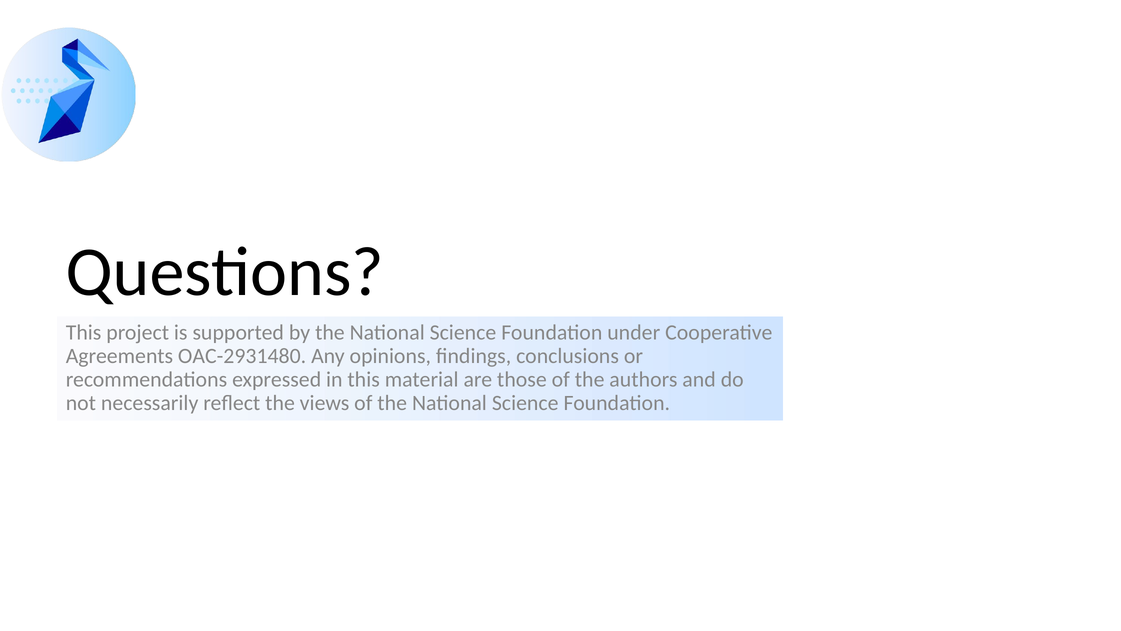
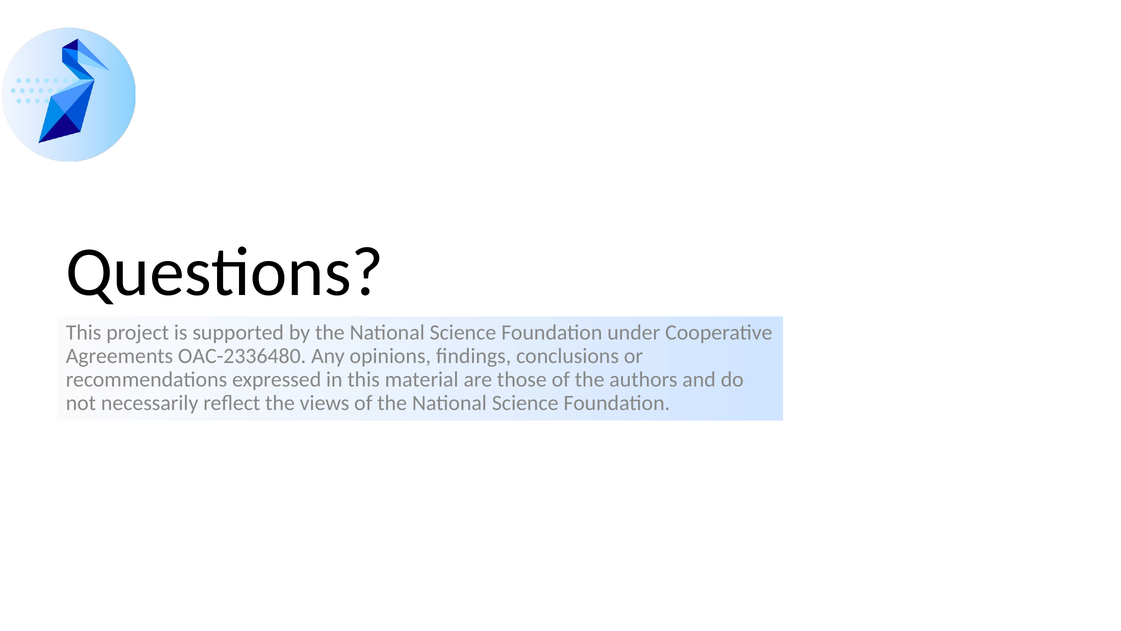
OAC-2931480: OAC-2931480 -> OAC-2336480 (242, 356)
